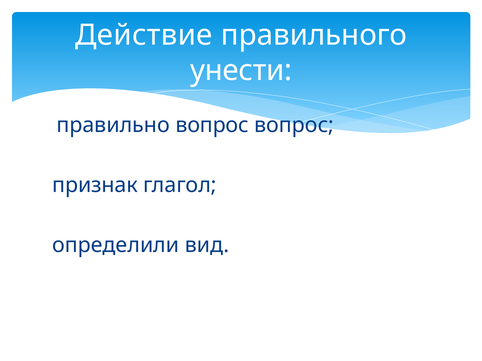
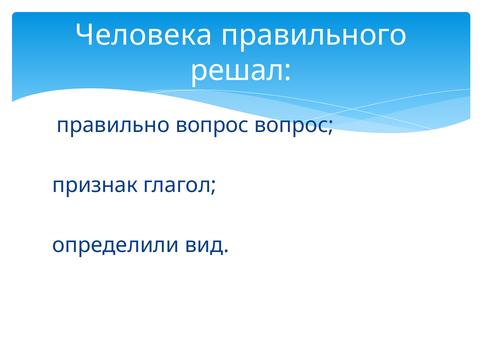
Действие: Действие -> Человека (144, 35)
унести: унести -> решал (241, 71)
